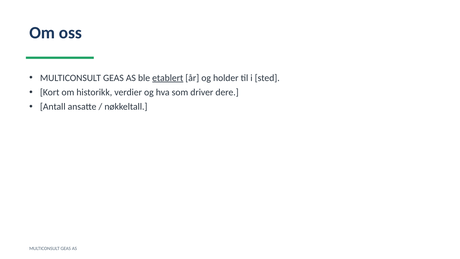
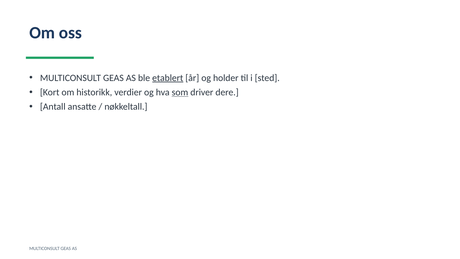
som underline: none -> present (180, 92)
